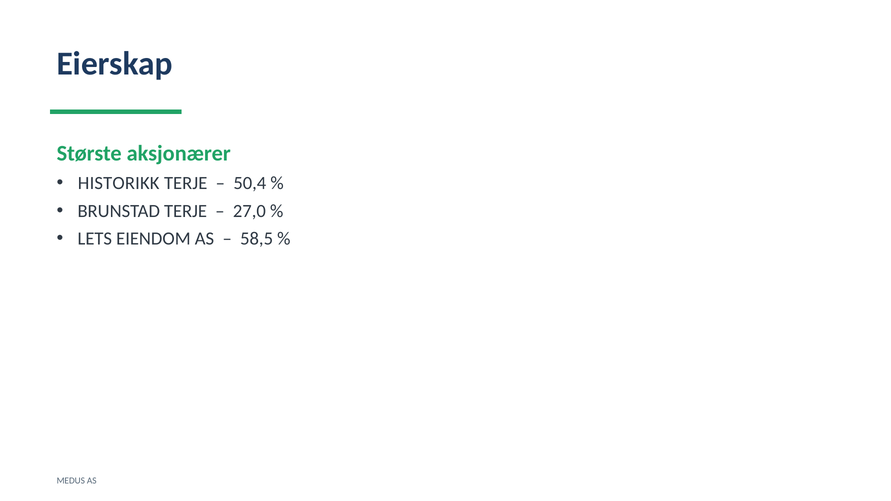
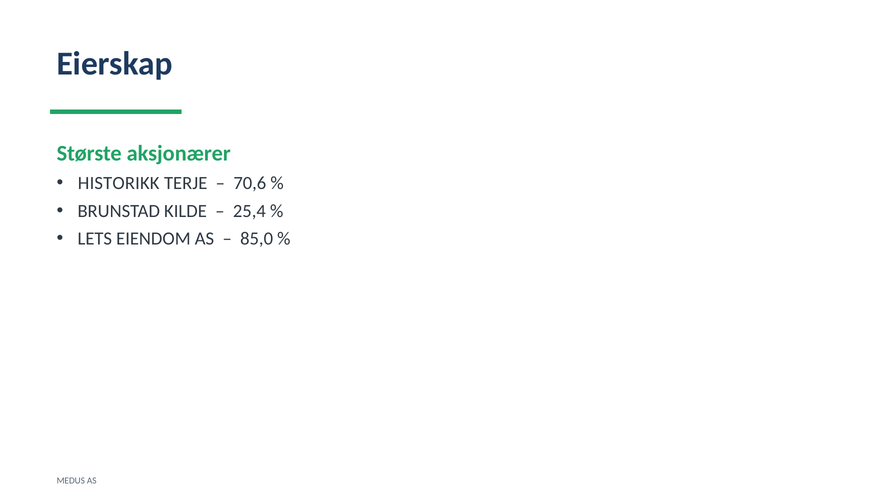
50,4: 50,4 -> 70,6 (250, 183)
BRUNSTAD TERJE: TERJE -> KILDE (185, 211)
27,0: 27,0 -> 25,4 (249, 211)
58,5: 58,5 -> 85,0 (257, 239)
